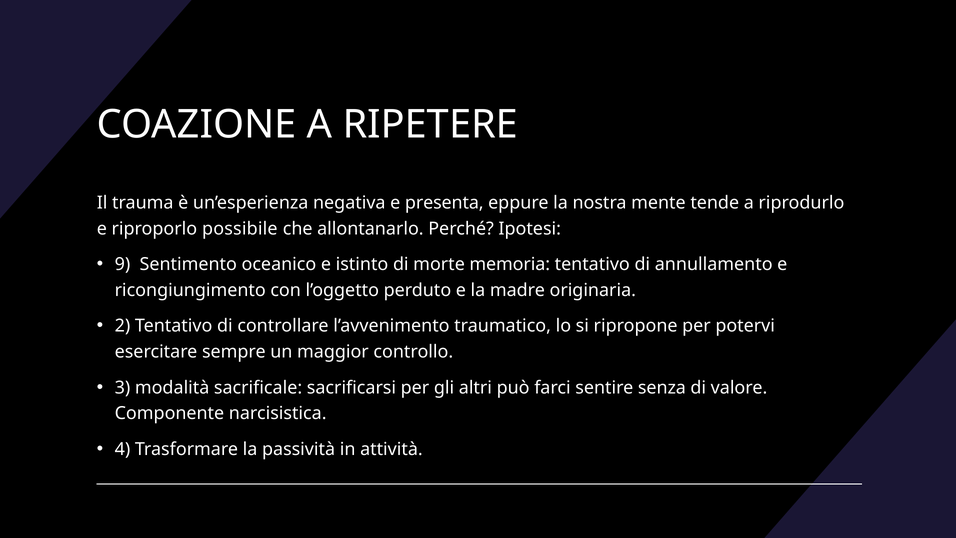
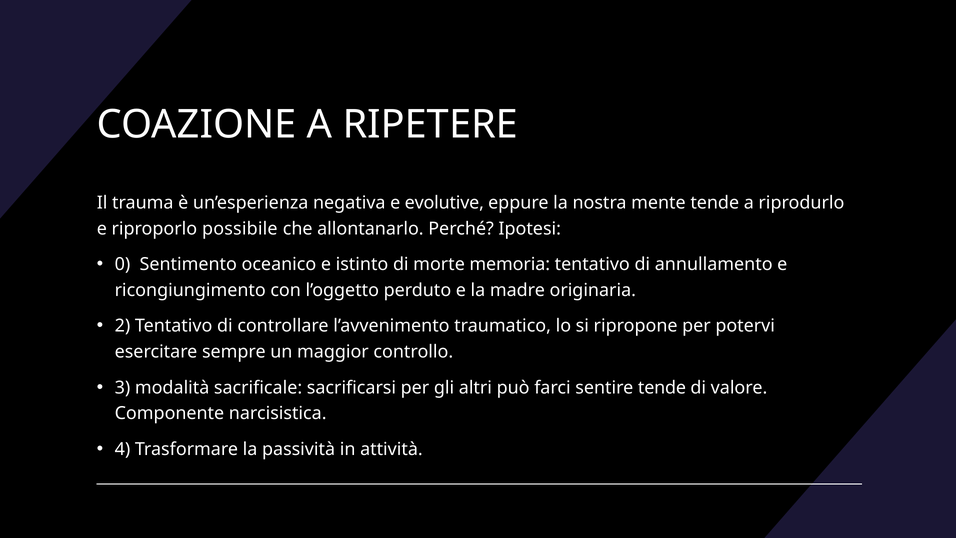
presenta: presenta -> evolutive (444, 203)
9: 9 -> 0 (123, 264)
sentire senza: senza -> tende (662, 387)
